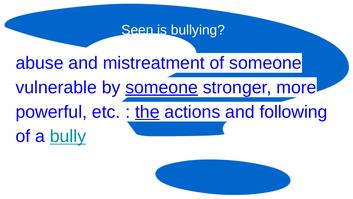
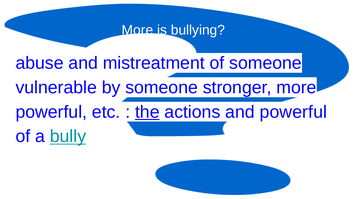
Seen: Seen -> More (137, 30)
someone underline: present -> none (162, 87)
and following: following -> powerful (293, 112)
